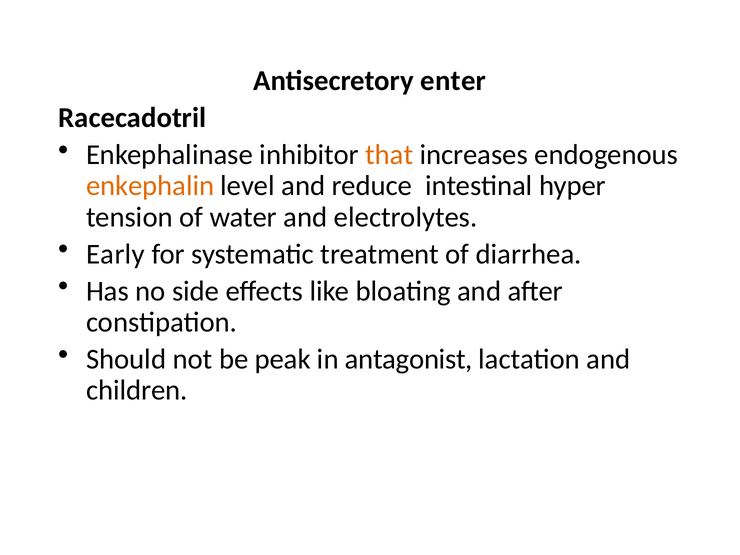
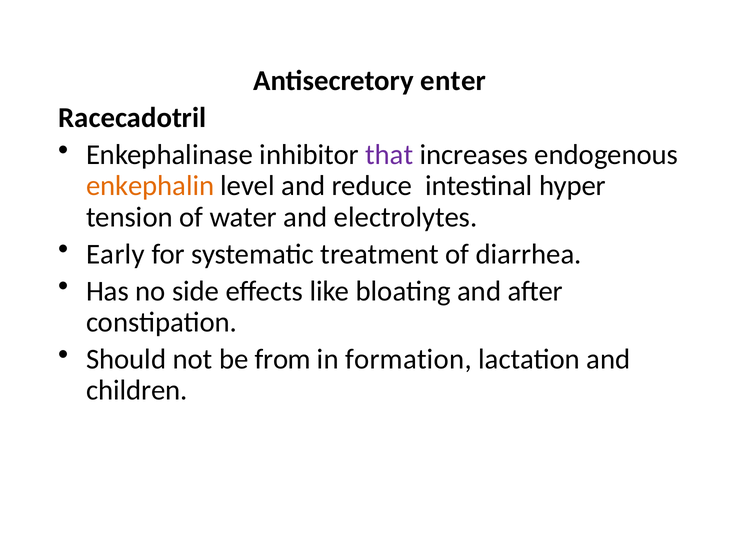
that colour: orange -> purple (389, 155)
peak: peak -> from (283, 359)
antagonist: antagonist -> formation (408, 359)
